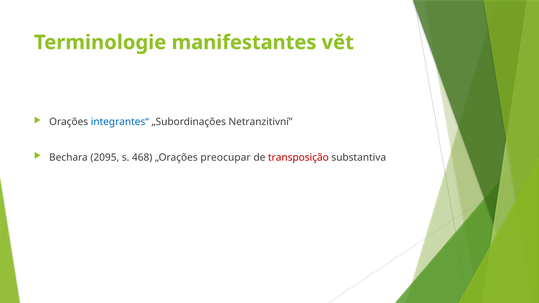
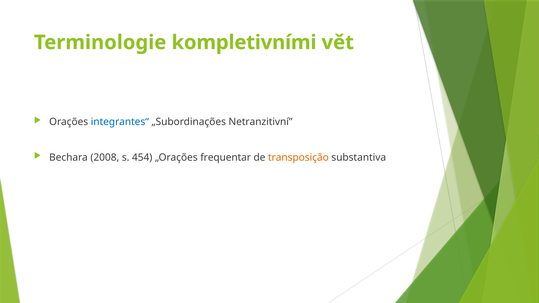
manifestantes: manifestantes -> kompletivními (244, 43)
2095: 2095 -> 2008 (105, 158)
468: 468 -> 454 (142, 158)
preocupar: preocupar -> frequentar (226, 158)
transposição colour: red -> orange (298, 158)
